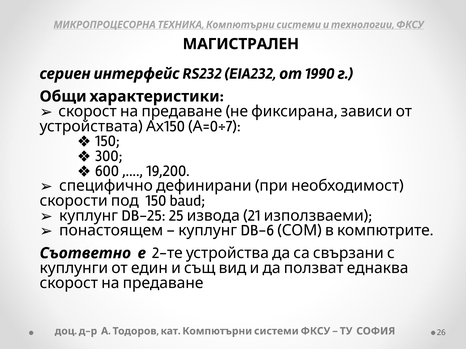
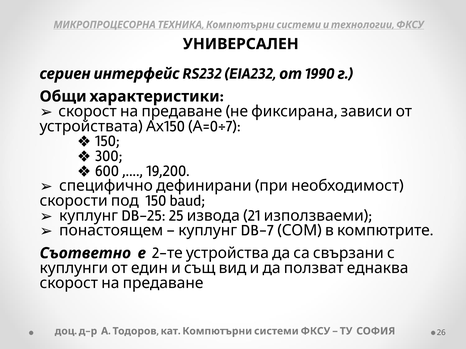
МАГИСТРАЛЕН: МАГИСТРАЛЕН -> УНИВЕРСАЛЕН (241, 44)
DB-6: DB-6 -> DB-7 (257, 231)
